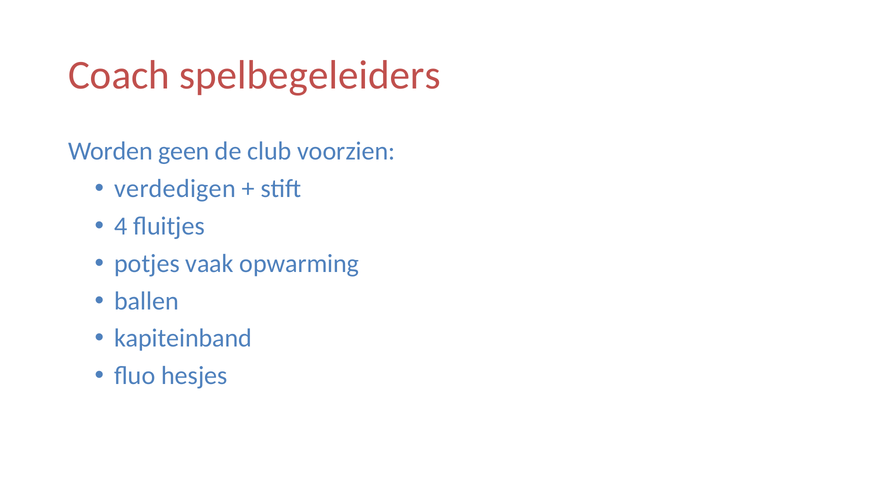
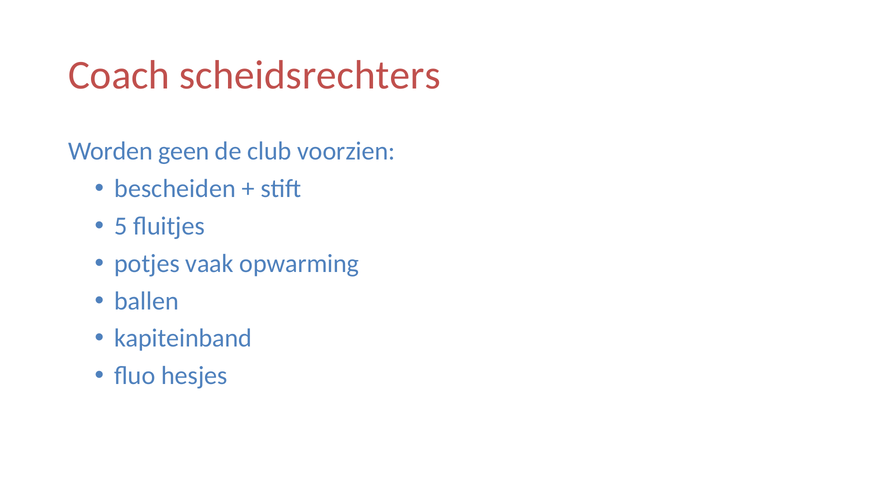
spelbegeleiders: spelbegeleiders -> scheidsrechters (310, 75)
verdedigen: verdedigen -> bescheiden (175, 189)
4: 4 -> 5 (121, 226)
